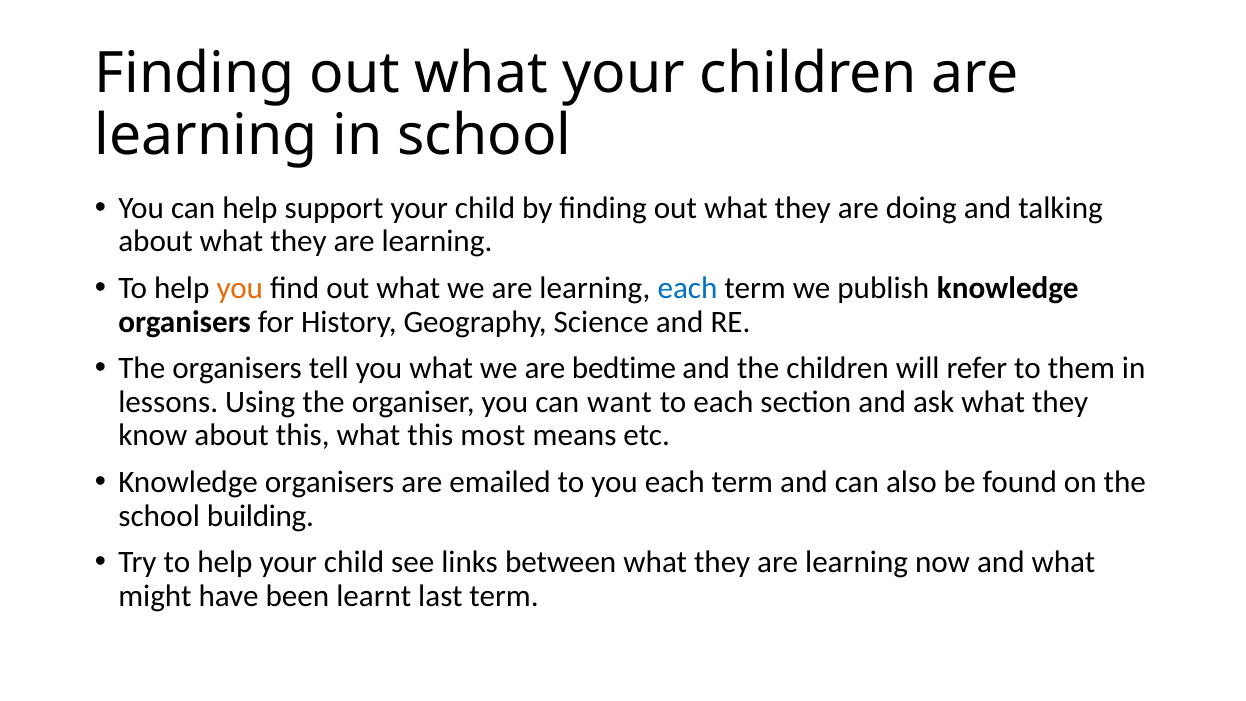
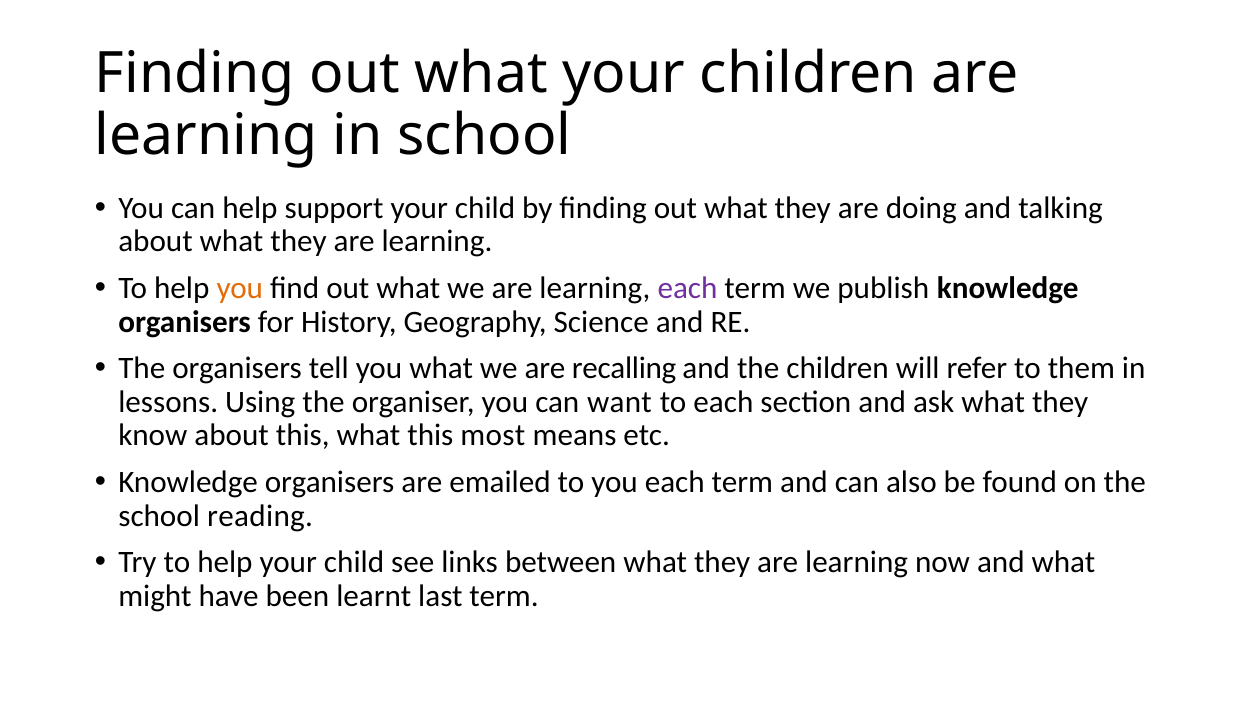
each colour: blue -> purple (688, 288)
bedtime: bedtime -> recalling (624, 368)
building: building -> reading (260, 516)
